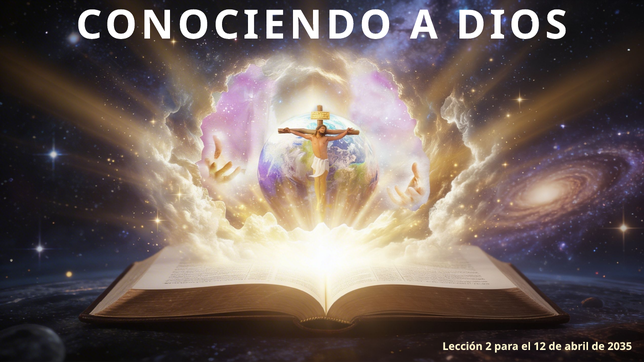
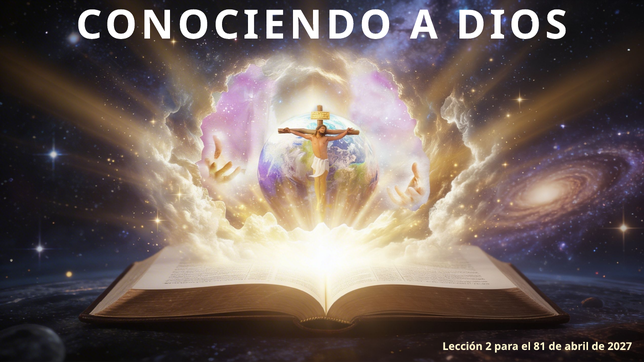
12: 12 -> 81 (540, 347)
2035: 2035 -> 2027 (620, 347)
